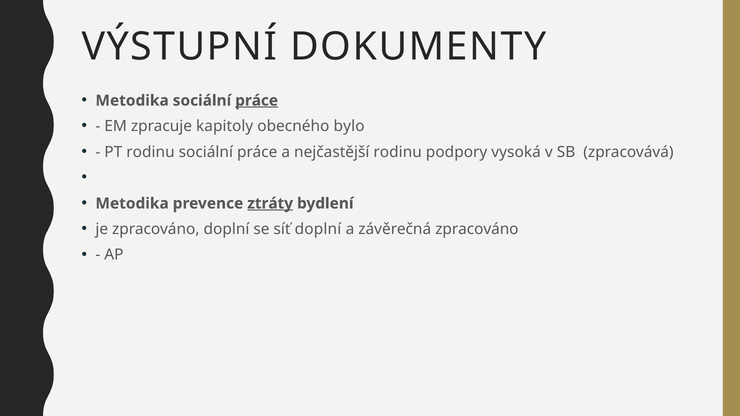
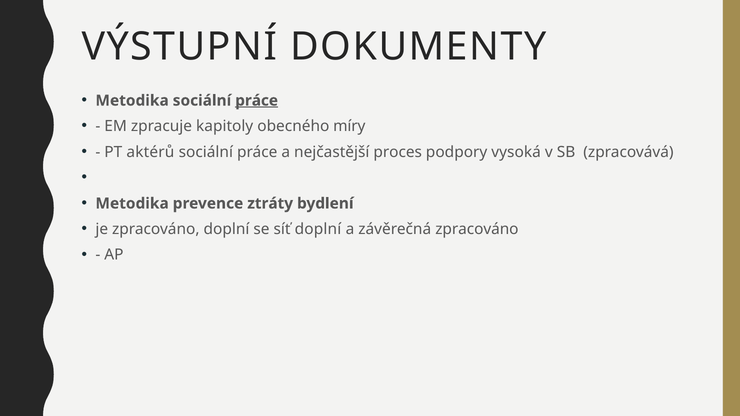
bylo: bylo -> míry (349, 126)
PT rodinu: rodinu -> aktérů (150, 152)
nejčastější rodinu: rodinu -> proces (398, 152)
ztráty underline: present -> none (270, 204)
